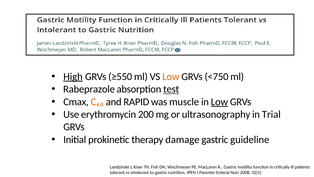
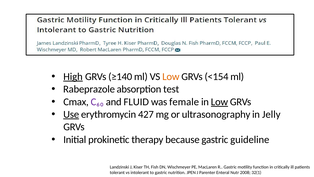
≥550: ≥550 -> ≥140 (120, 76)
<750: <750 -> <154 (217, 76)
test underline: present -> none (171, 89)
C₆₀ colour: orange -> purple (97, 102)
RAPID: RAPID -> FLUID (136, 102)
muscle: muscle -> female (184, 102)
Use underline: none -> present (71, 114)
200: 200 -> 427 (146, 114)
Trial: Trial -> Jelly (271, 114)
damage: damage -> because (182, 139)
